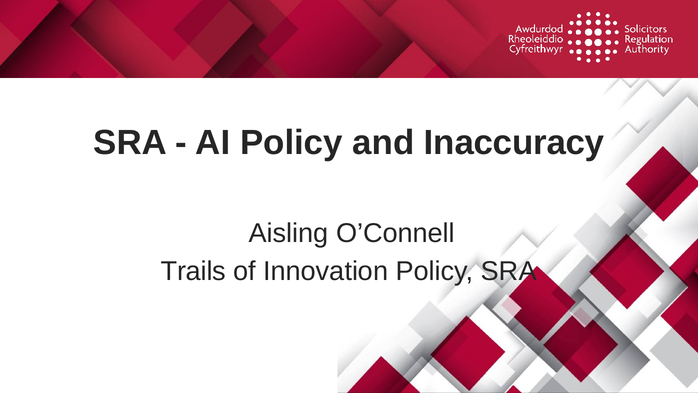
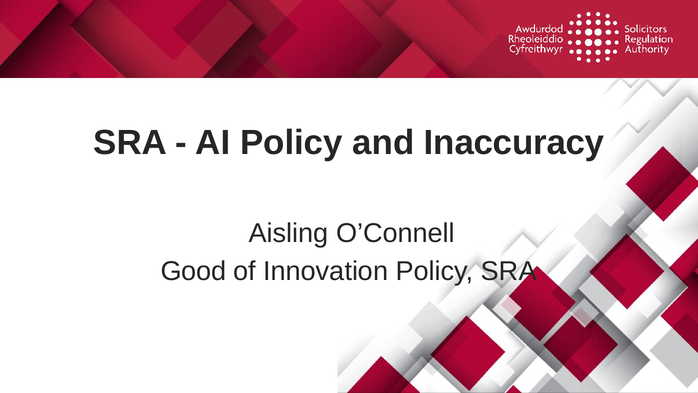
Trails: Trails -> Good (193, 271)
